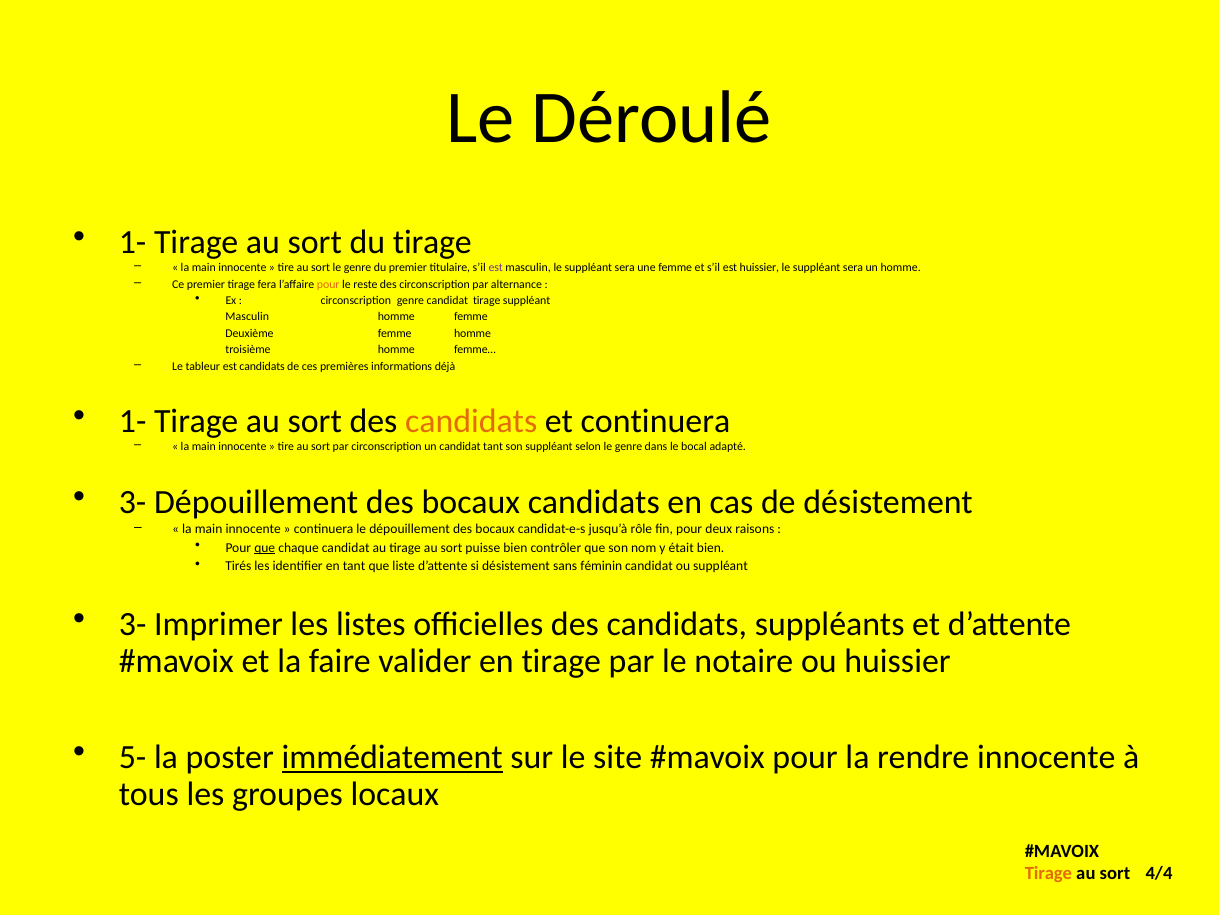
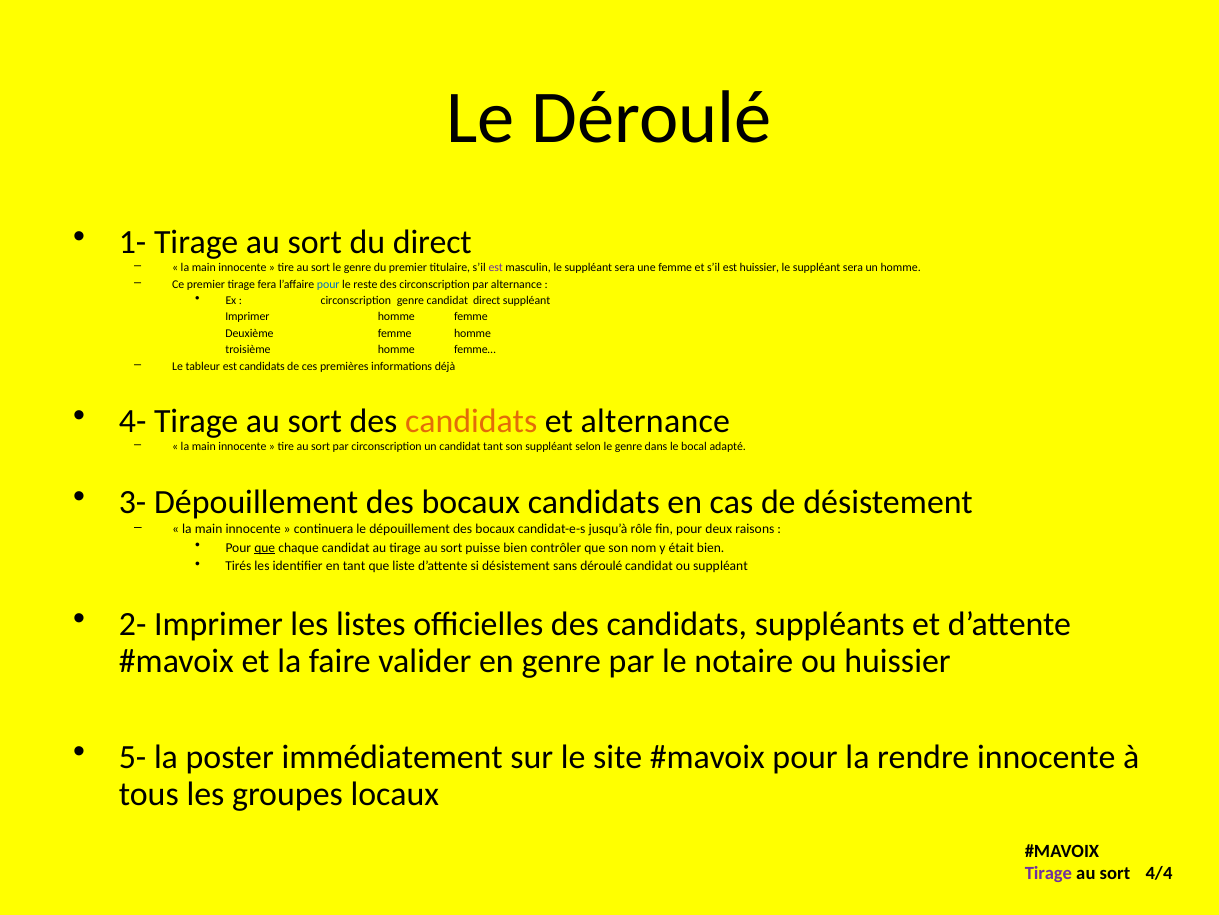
du tirage: tirage -> direct (432, 242)
pour colour: orange -> blue (328, 284)
candidat tirage: tirage -> direct (487, 300)
Masculin: Masculin -> Imprimer (247, 317)
1-: 1- -> 4- (133, 421)
et continuera: continuera -> alternance (655, 421)
sans féminin: féminin -> déroulé (601, 566)
3-: 3- -> 2- (133, 624)
en tirage: tirage -> genre (561, 660)
immédiatement underline: present -> none (392, 757)
Tirage colour: orange -> purple (1048, 873)
